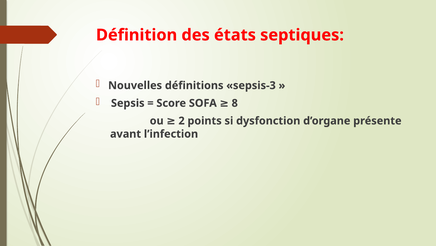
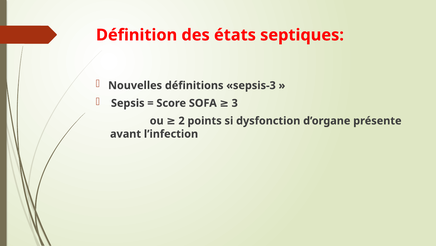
8: 8 -> 3 (235, 103)
